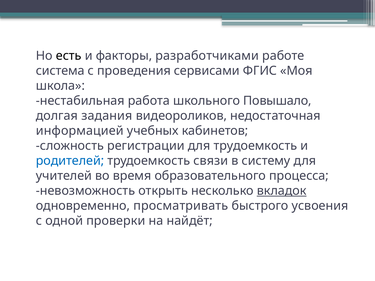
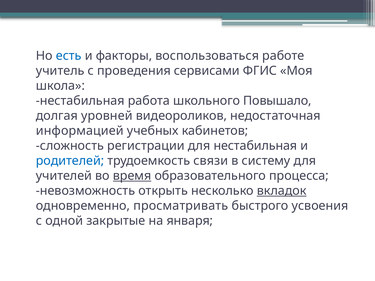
есть colour: black -> blue (69, 56)
разработчиками: разработчиками -> воспользоваться (207, 56)
система: система -> учитель (60, 71)
задания: задания -> уровней (107, 116)
для трудоемкость: трудоемкость -> нестабильная (255, 146)
время underline: none -> present (132, 176)
проверки: проверки -> закрытые (116, 221)
найдёт: найдёт -> января (190, 221)
